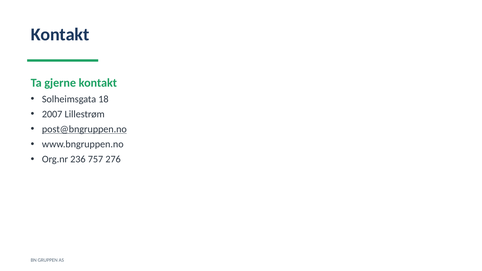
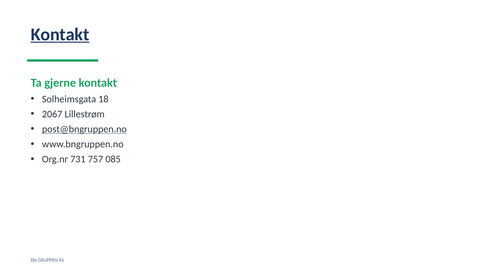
Kontakt underline: none -> present (60, 34)
2007: 2007 -> 2067 (52, 114)
236: 236 -> 731 (78, 159)
276: 276 -> 085 (113, 159)
